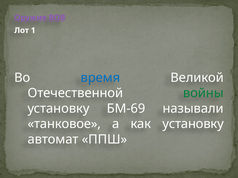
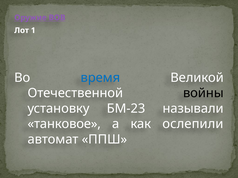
войны colour: green -> black (203, 93)
БМ-69: БМ-69 -> БМ-23 (126, 109)
как установку: установку -> ослепили (193, 124)
